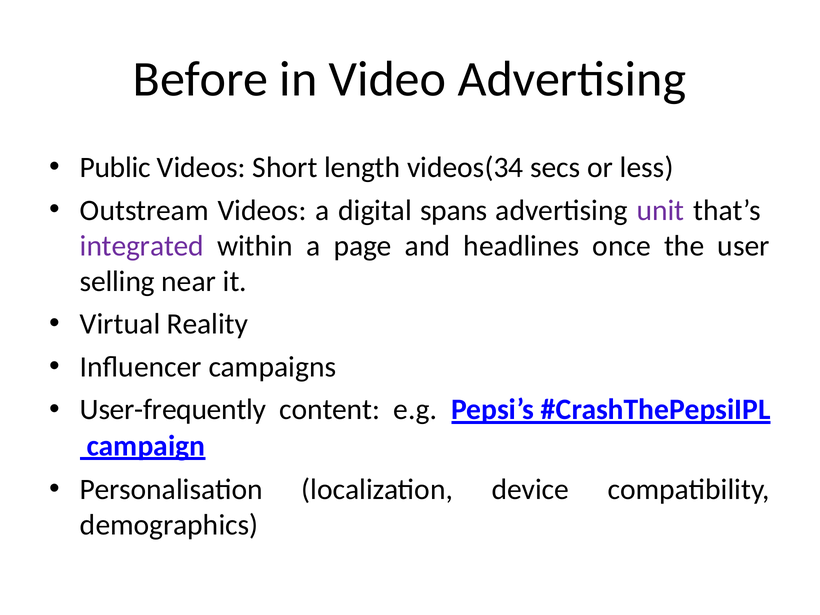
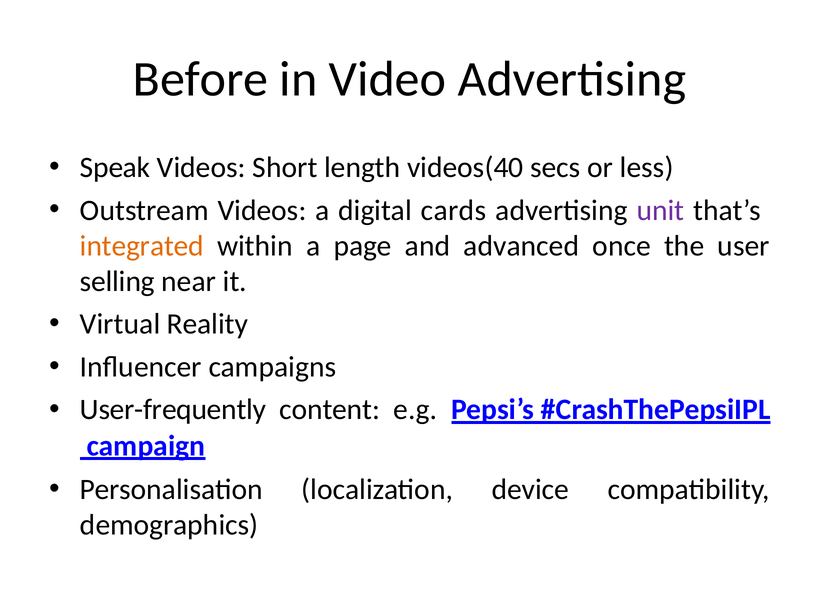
Public: Public -> Speak (115, 167)
videos(34: videos(34 -> videos(40 (465, 167)
spans: spans -> cards (453, 210)
integrated colour: purple -> orange (142, 246)
headlines: headlines -> advanced (521, 246)
